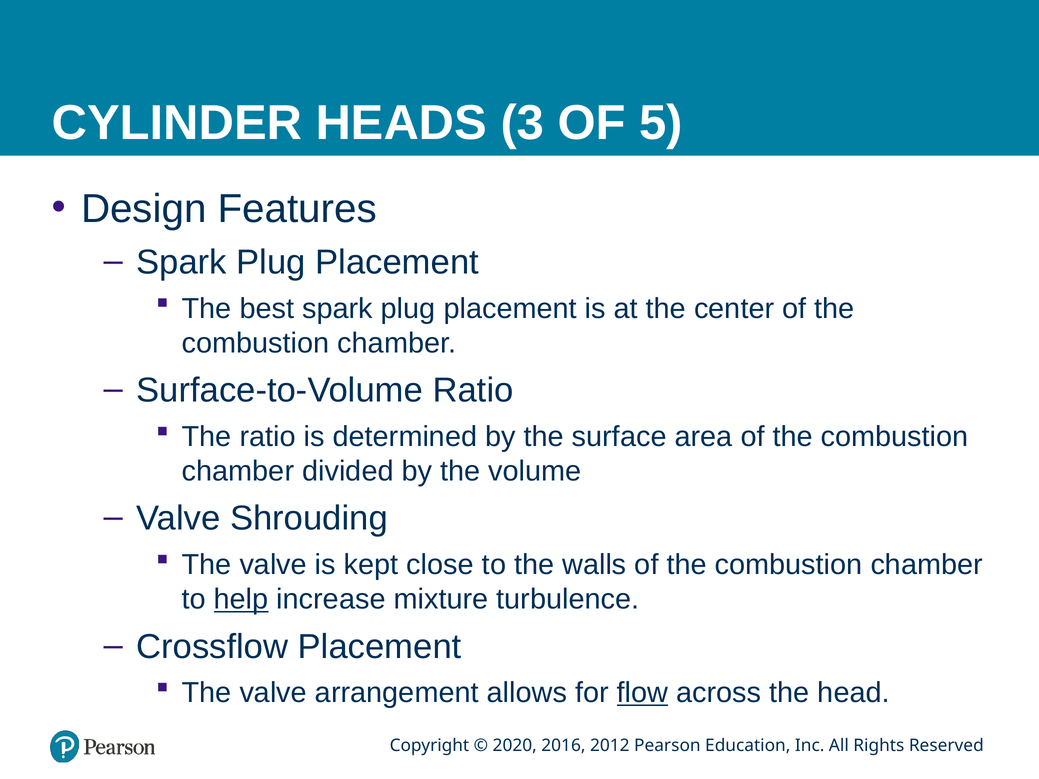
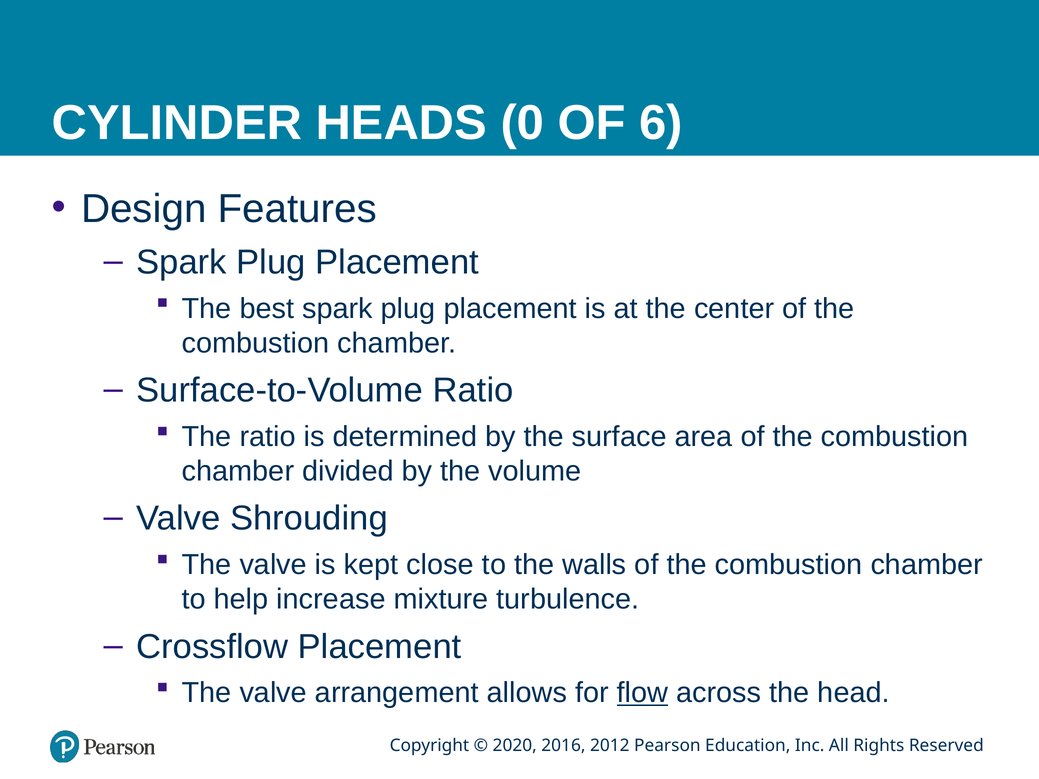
3: 3 -> 0 (522, 123)
5: 5 -> 6 (661, 123)
help underline: present -> none (241, 600)
